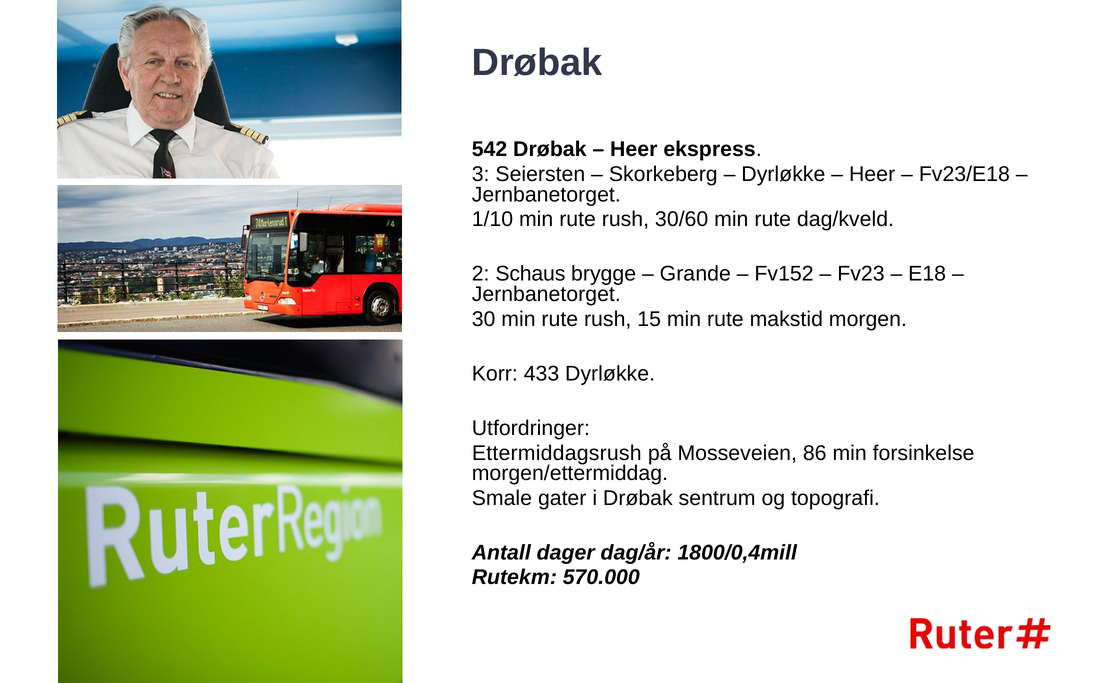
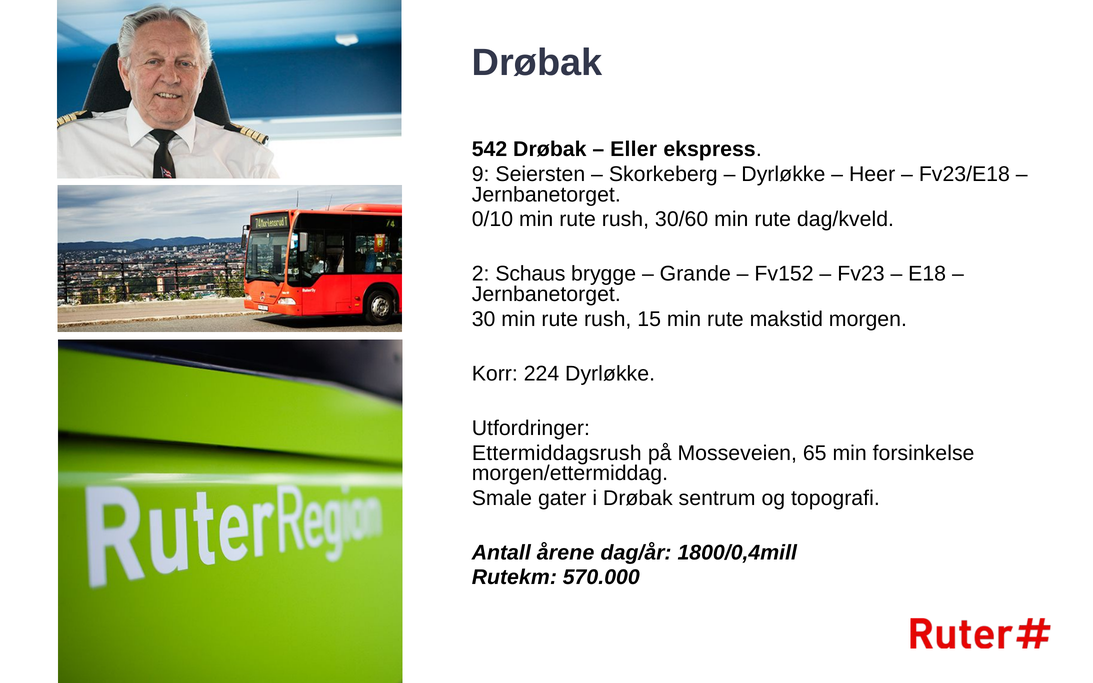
Heer: Heer -> Eller (634, 149)
3: 3 -> 9 (481, 174)
1/10: 1/10 -> 0/10 (492, 219)
433: 433 -> 224 (542, 374)
86: 86 -> 65 (815, 453)
dager: dager -> årene (566, 553)
